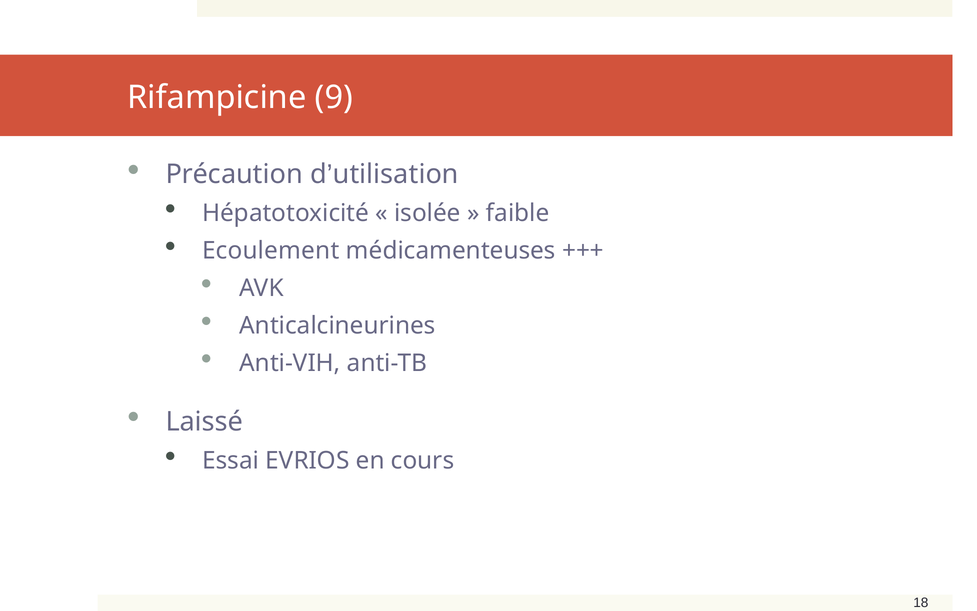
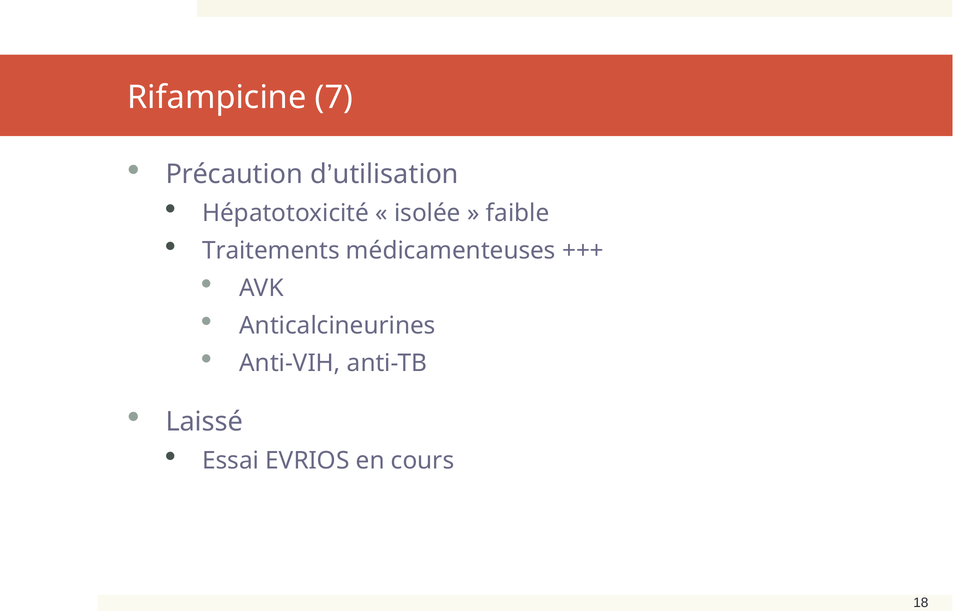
9: 9 -> 7 (334, 98)
Ecoulement: Ecoulement -> Traitements (271, 251)
